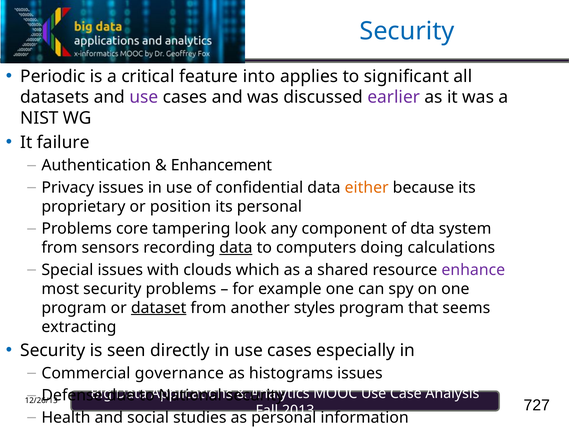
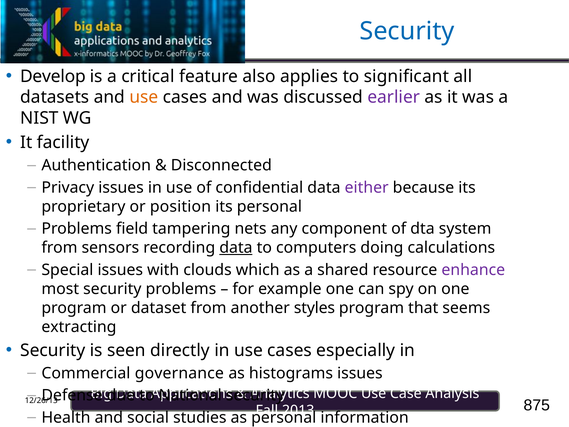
Periodic: Periodic -> Develop (53, 76)
into: into -> also (259, 76)
use colour: purple -> orange (144, 97)
failure: failure -> facility (63, 142)
Enhancement: Enhancement -> Disconnected (221, 165)
either colour: orange -> purple (367, 187)
core: core -> field (132, 229)
look: look -> nets (251, 229)
dataset underline: present -> none (159, 308)
727: 727 -> 875 (537, 405)
